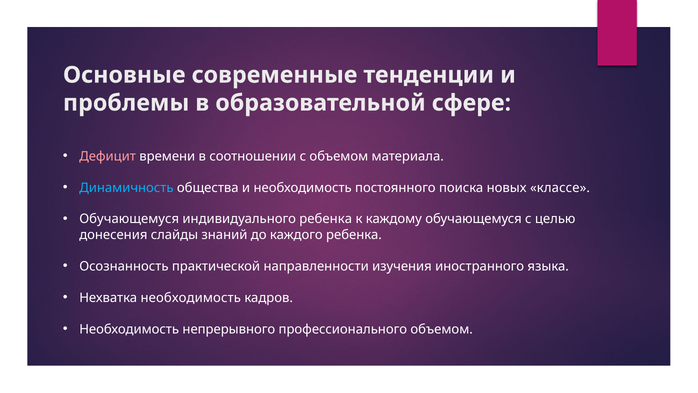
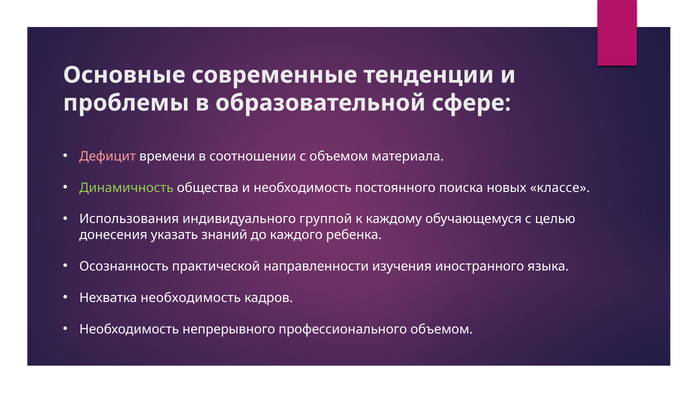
Динамичность colour: light blue -> light green (126, 188)
Обучающемуся: Обучающемуся -> Использования (129, 219)
индивидуального ребенка: ребенка -> группой (326, 219)
слайды: слайды -> указать (174, 235)
